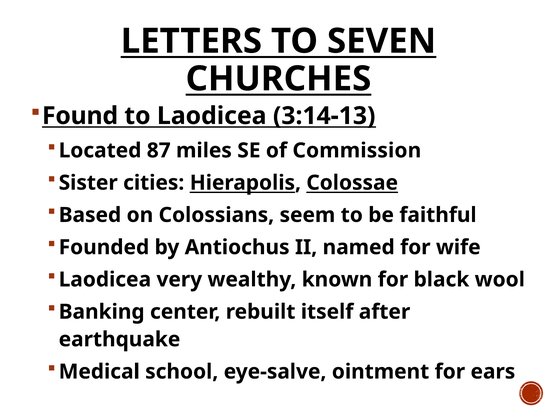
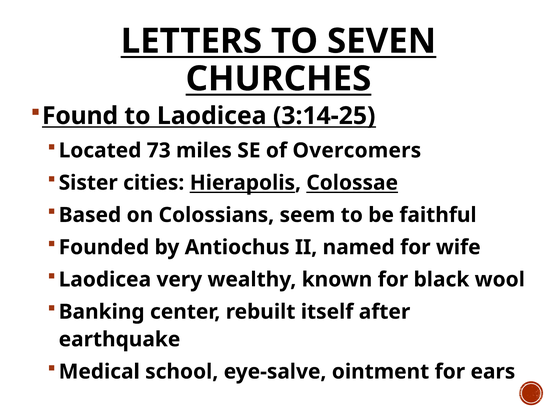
3:14-13: 3:14-13 -> 3:14-25 (324, 116)
87: 87 -> 73 (159, 150)
Commission: Commission -> Overcomers (357, 150)
